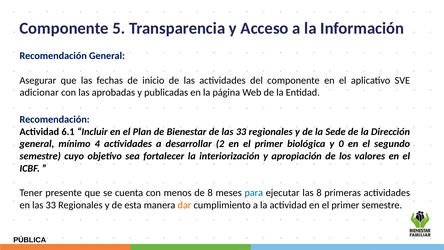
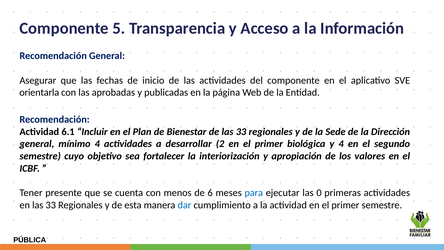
adicionar: adicionar -> orientarla (39, 92)
y 0: 0 -> 4 (341, 144)
de 8: 8 -> 6 (210, 193)
las 8: 8 -> 0 (319, 193)
dar colour: orange -> blue (184, 205)
